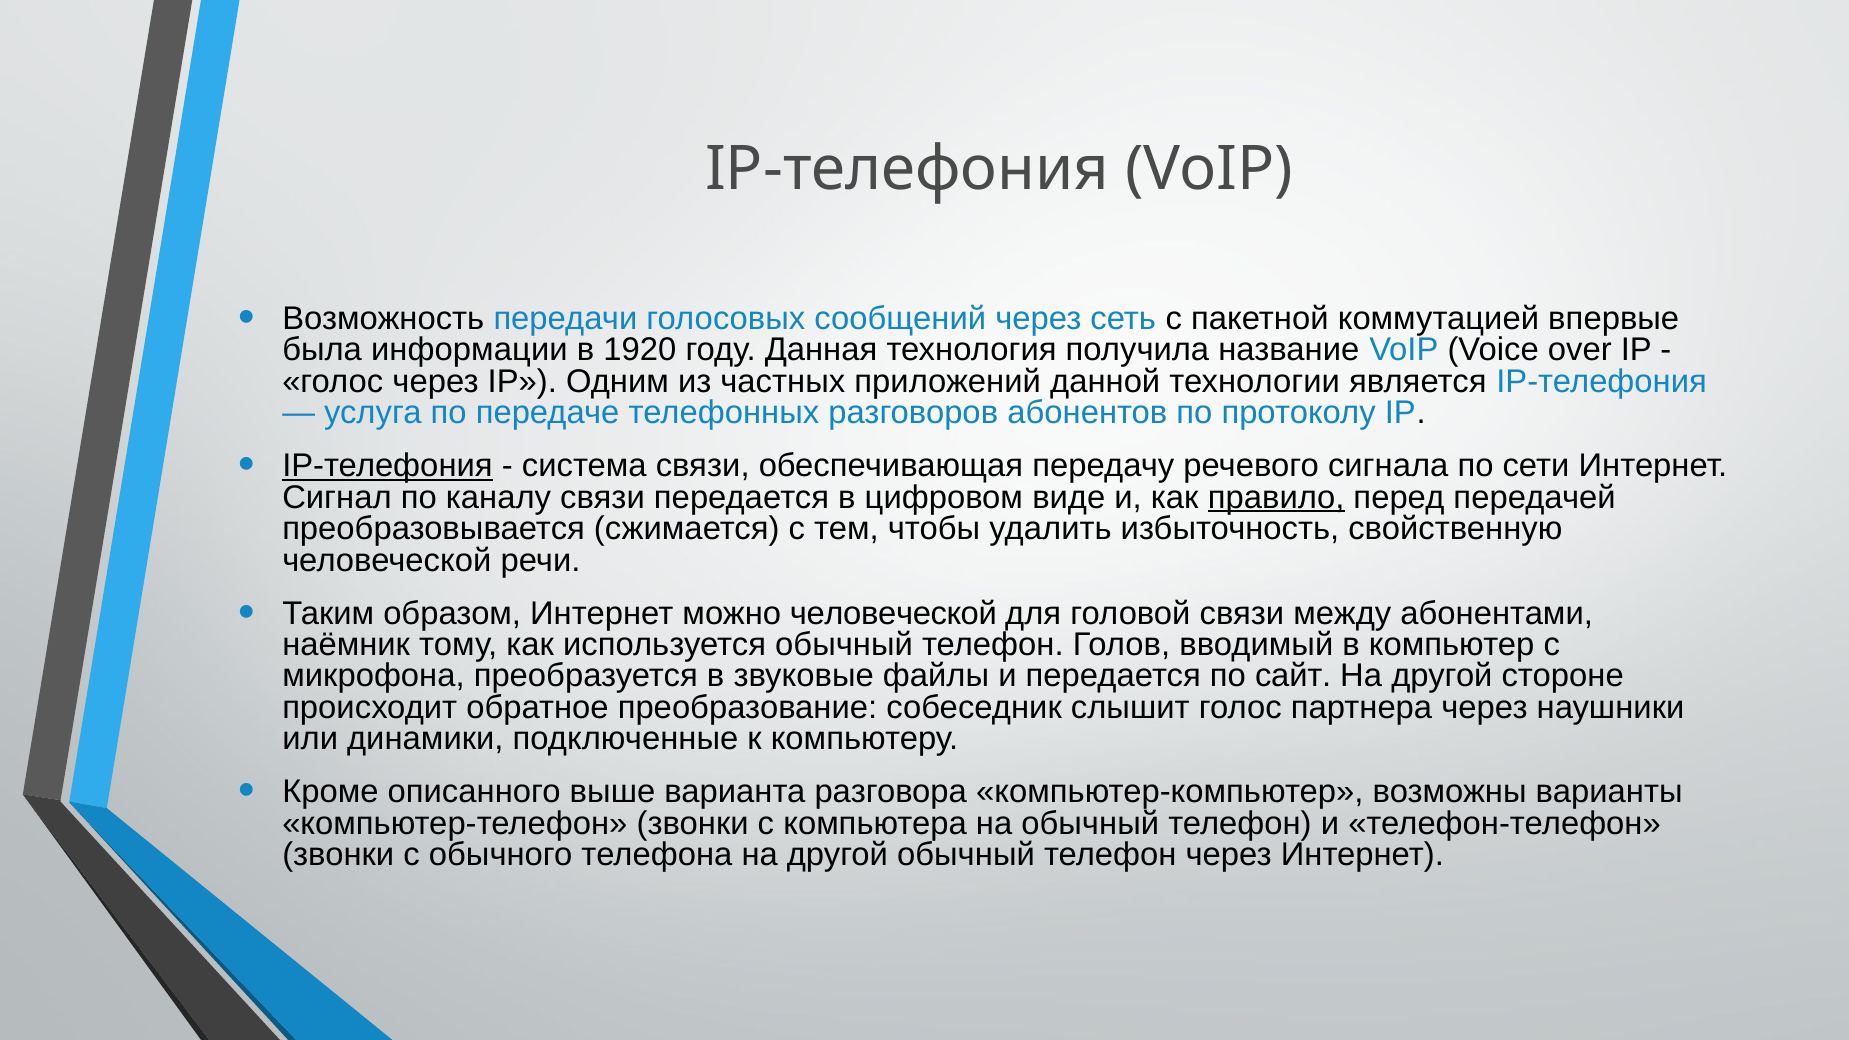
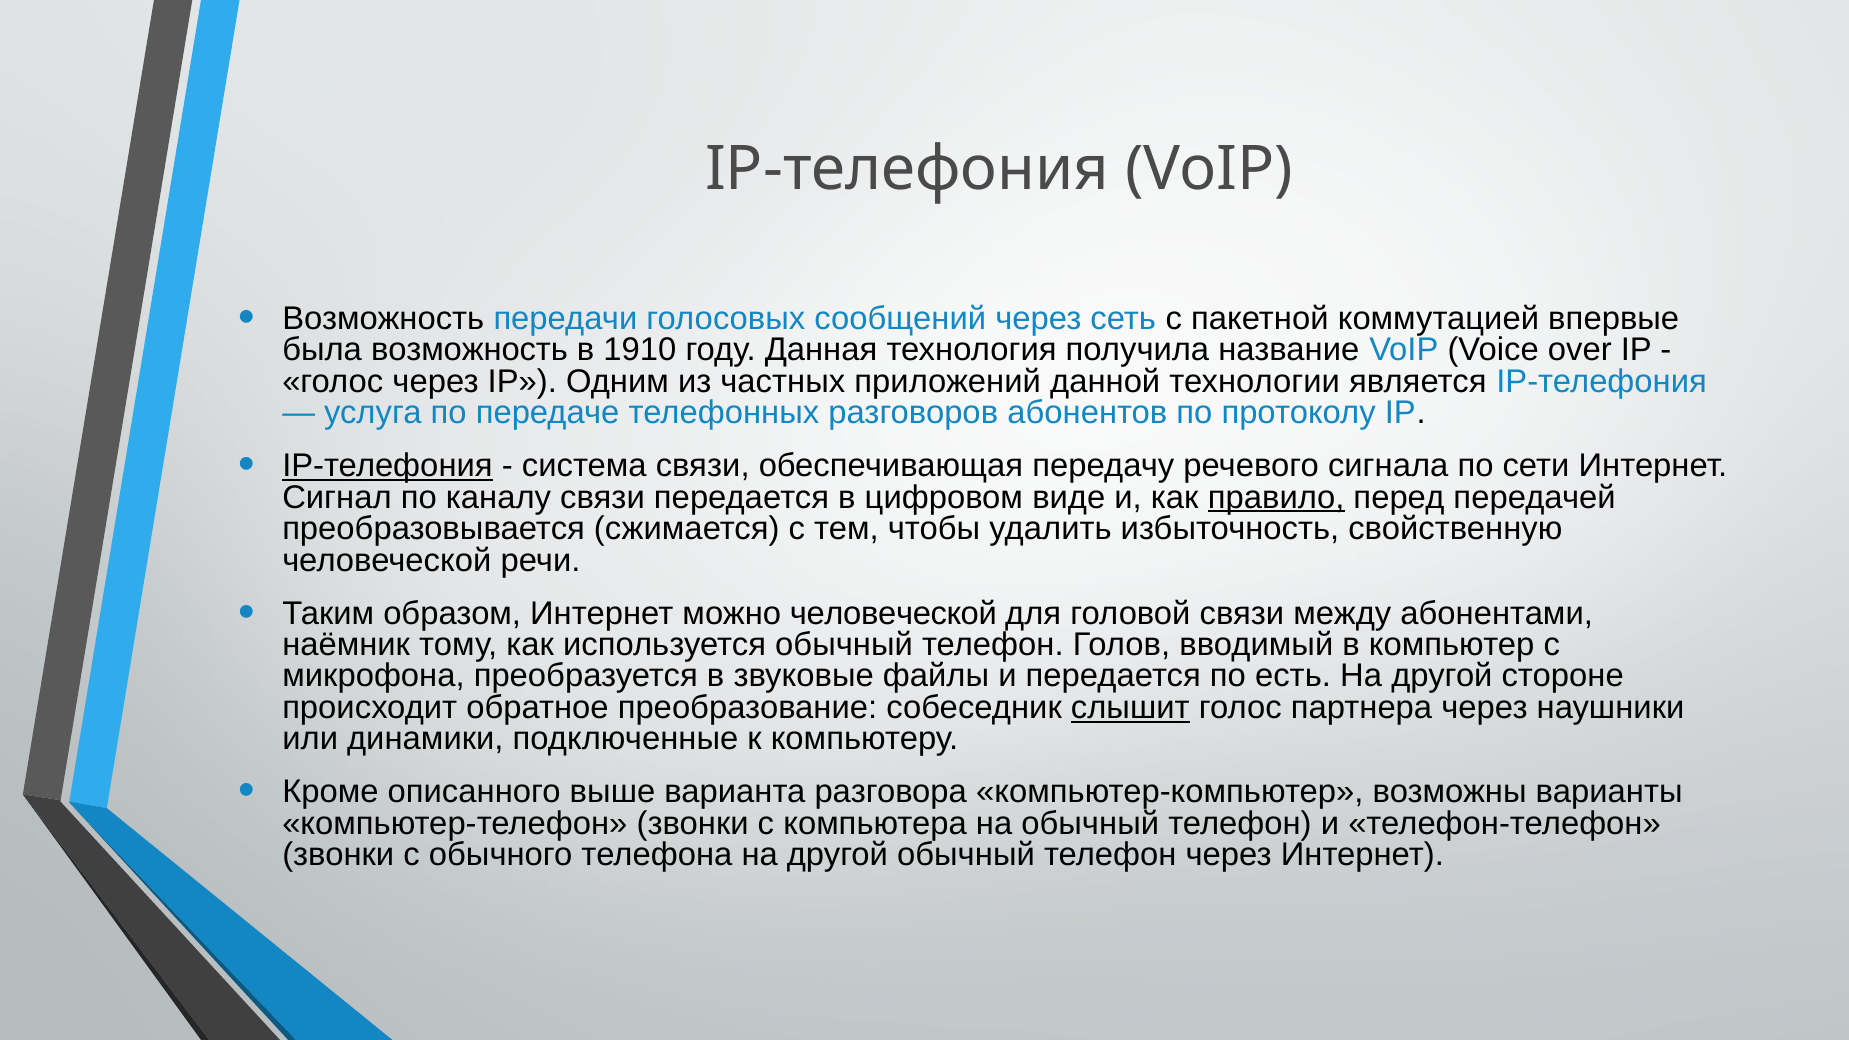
была информации: информации -> возможность (469, 350)
1920: 1920 -> 1910 (640, 350)
сайт: сайт -> есть (1293, 676)
слышит underline: none -> present (1130, 708)
